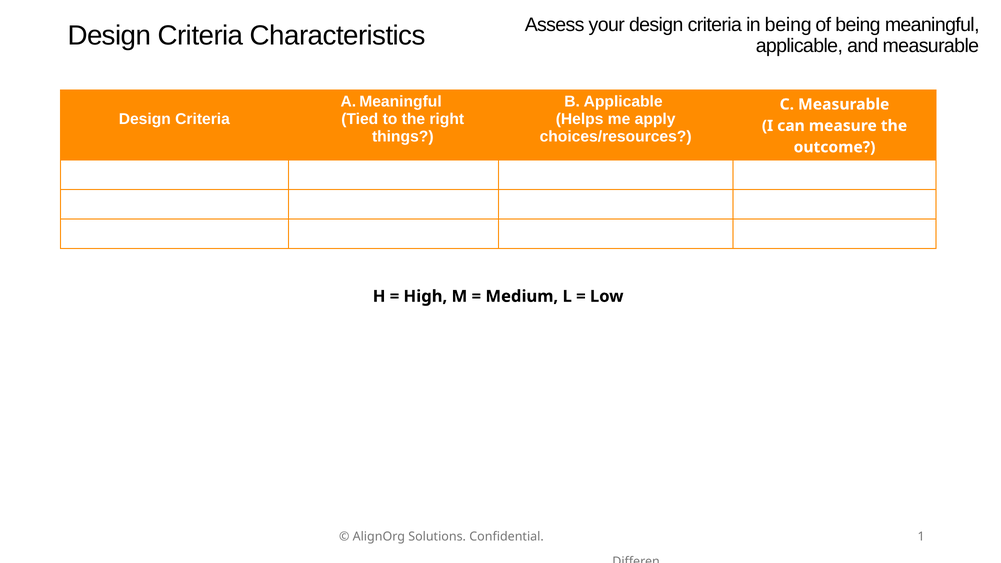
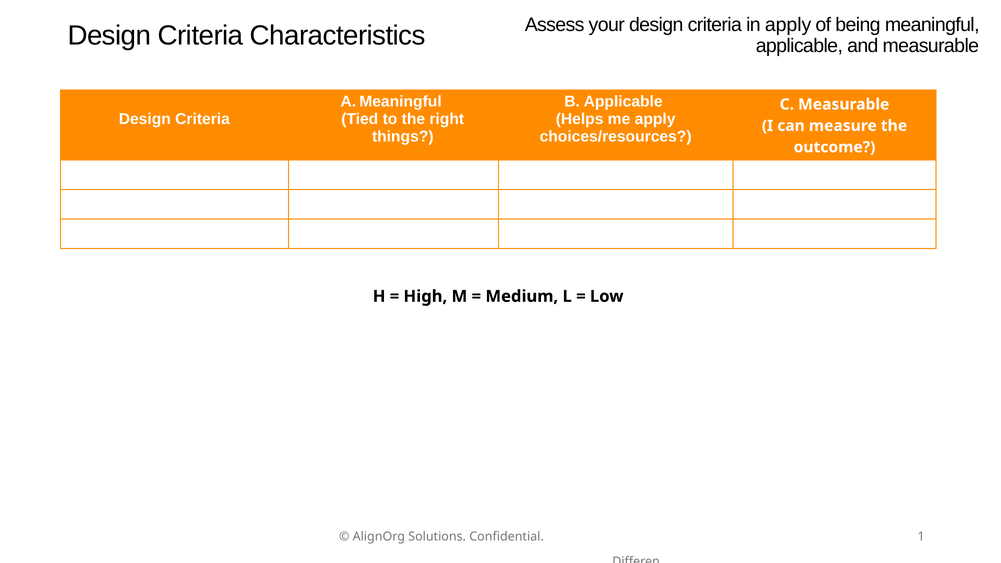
in being: being -> apply (788, 25)
